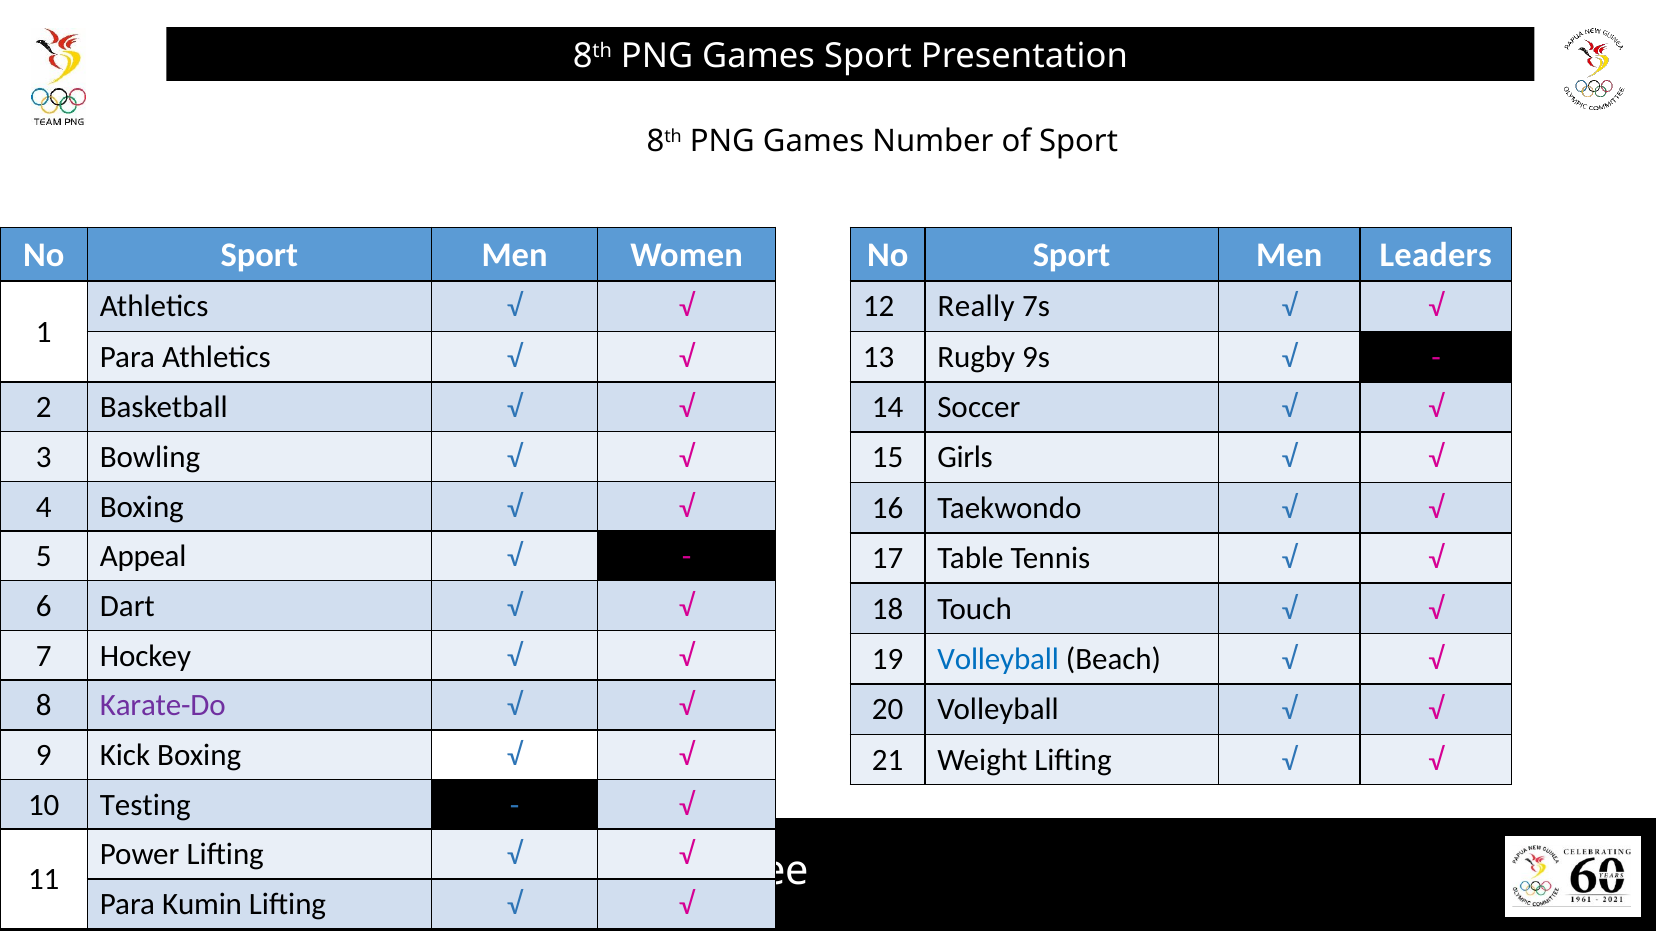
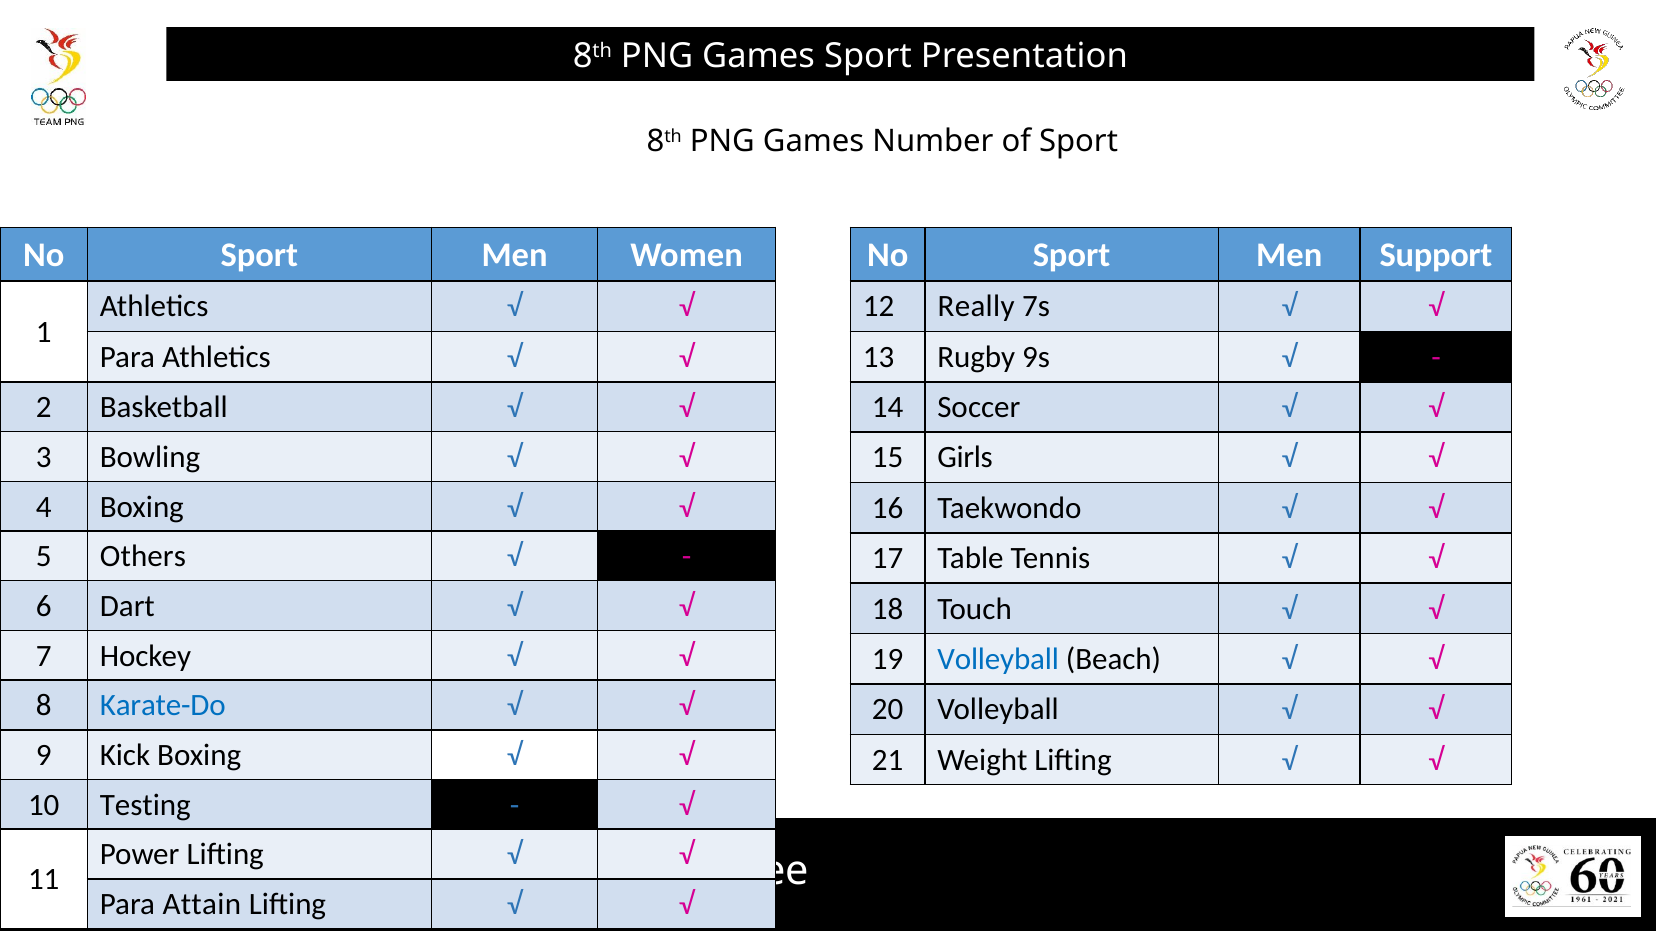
Leaders: Leaders -> Support (1436, 255)
Appeal: Appeal -> Others (143, 557)
Karate-Do colour: purple -> blue (163, 706)
Kumin: Kumin -> Attain (202, 905)
